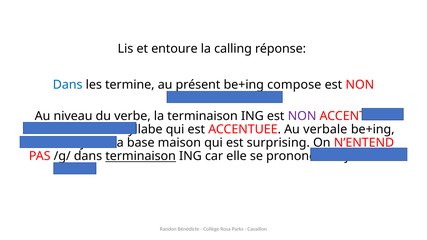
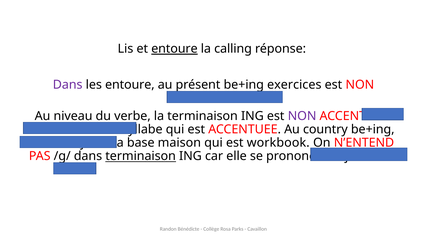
entoure underline: none -> present (174, 49)
Dans colour: blue -> purple (68, 85)
les termine: termine -> entoure (130, 85)
compose: compose -> exercices (294, 85)
verbale: verbale -> country (325, 129)
surprising: surprising -> workbook (278, 143)
